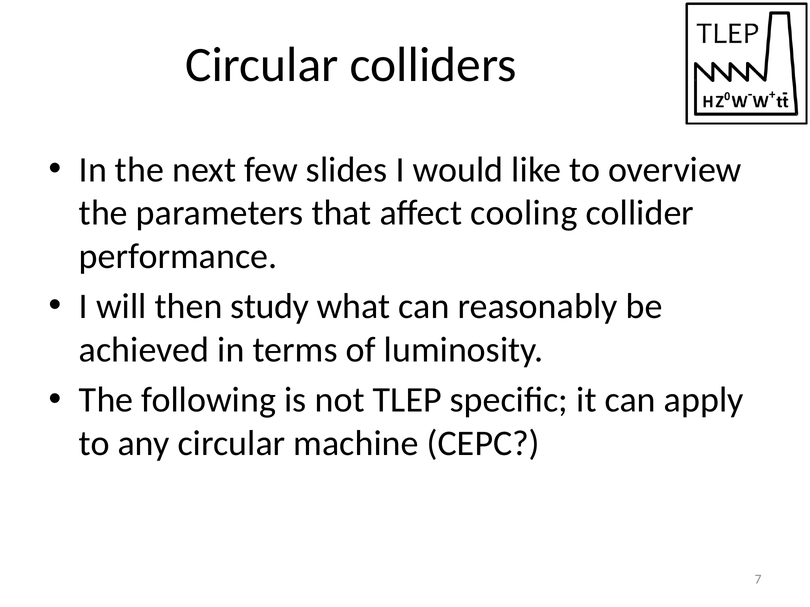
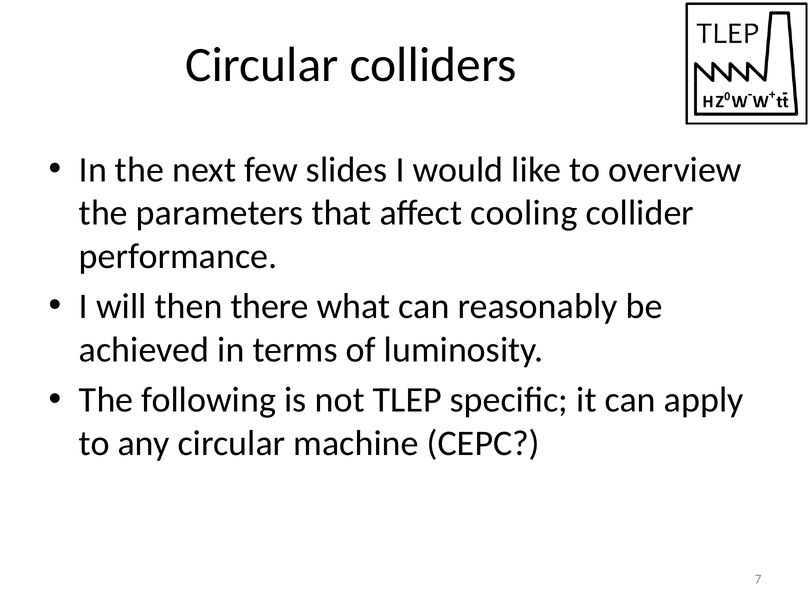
study: study -> there (270, 307)
